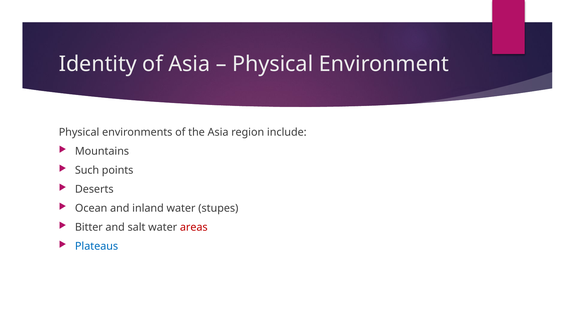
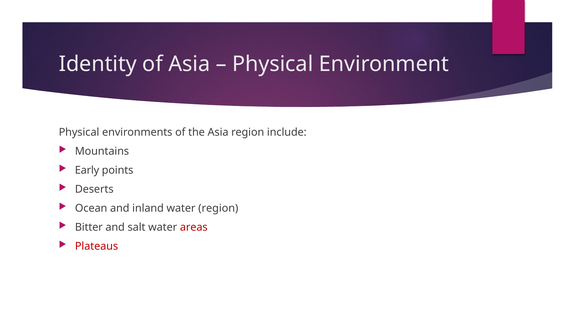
Such: Such -> Early (87, 170)
water stupes: stupes -> region (218, 208)
Plateaus colour: blue -> red (97, 246)
